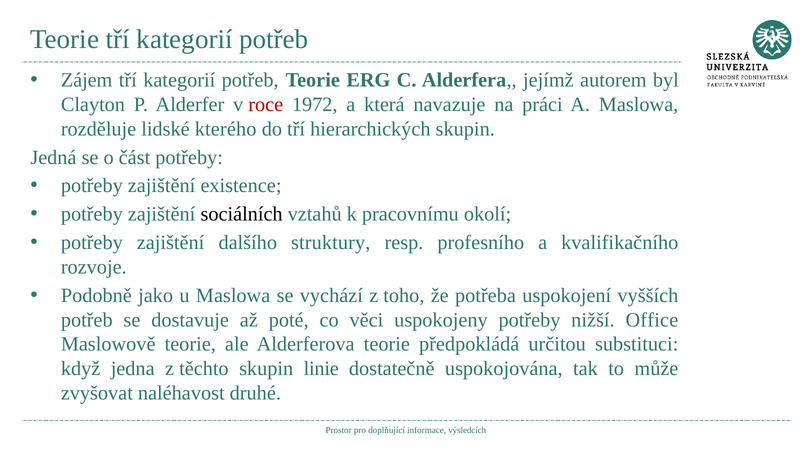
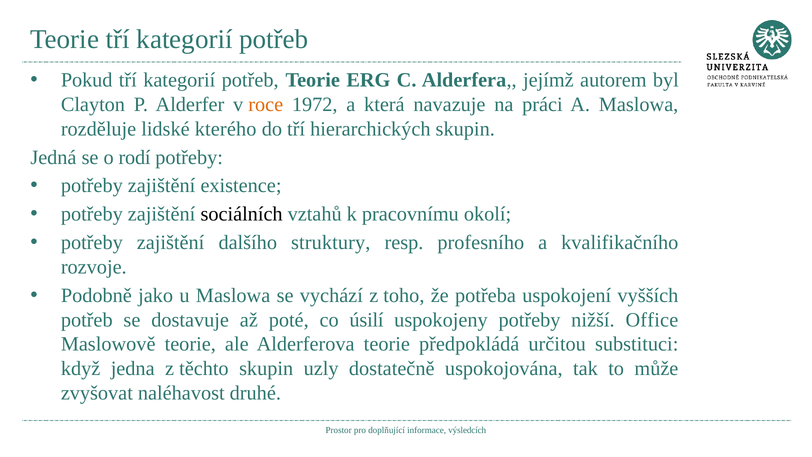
Zájem: Zájem -> Pokud (87, 80)
roce colour: red -> orange (266, 104)
část: část -> rodí (135, 157)
věci: věci -> úsilí (367, 320)
linie: linie -> uzly (321, 368)
